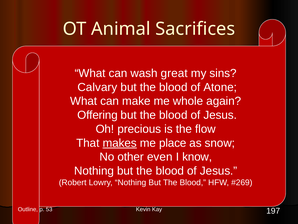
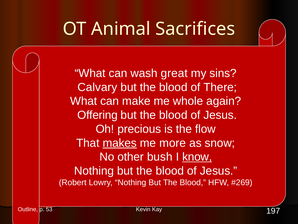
Atone: Atone -> There (220, 87)
place: place -> more (173, 143)
even: even -> bush (160, 157)
know underline: none -> present (197, 157)
